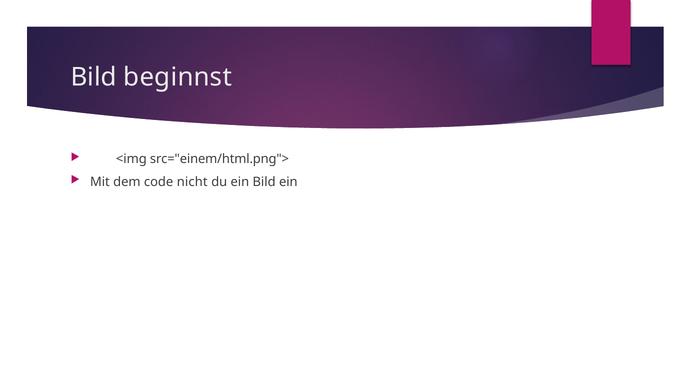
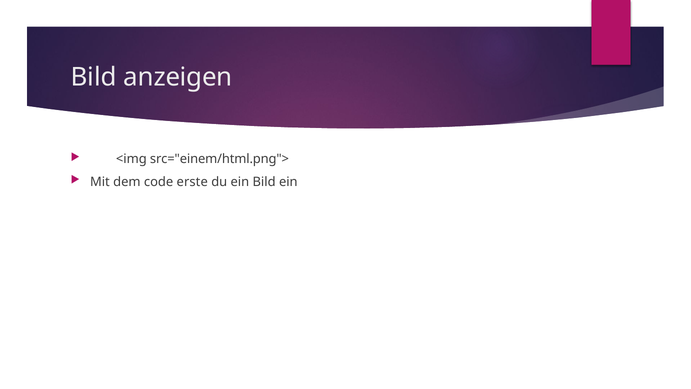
beginnst: beginnst -> anzeigen (178, 77)
nicht: nicht -> erste (192, 182)
